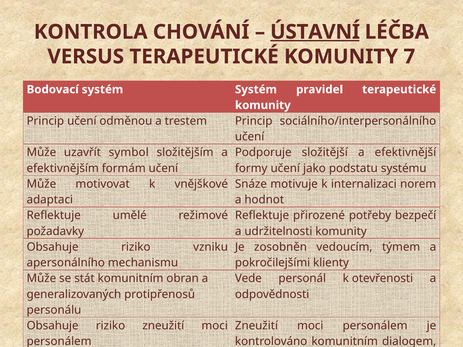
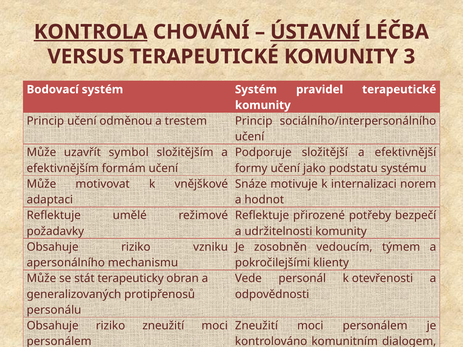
KONTROLA underline: none -> present (91, 32)
7: 7 -> 3 (409, 57)
stát komunitním: komunitním -> terapeuticky (131, 279)
